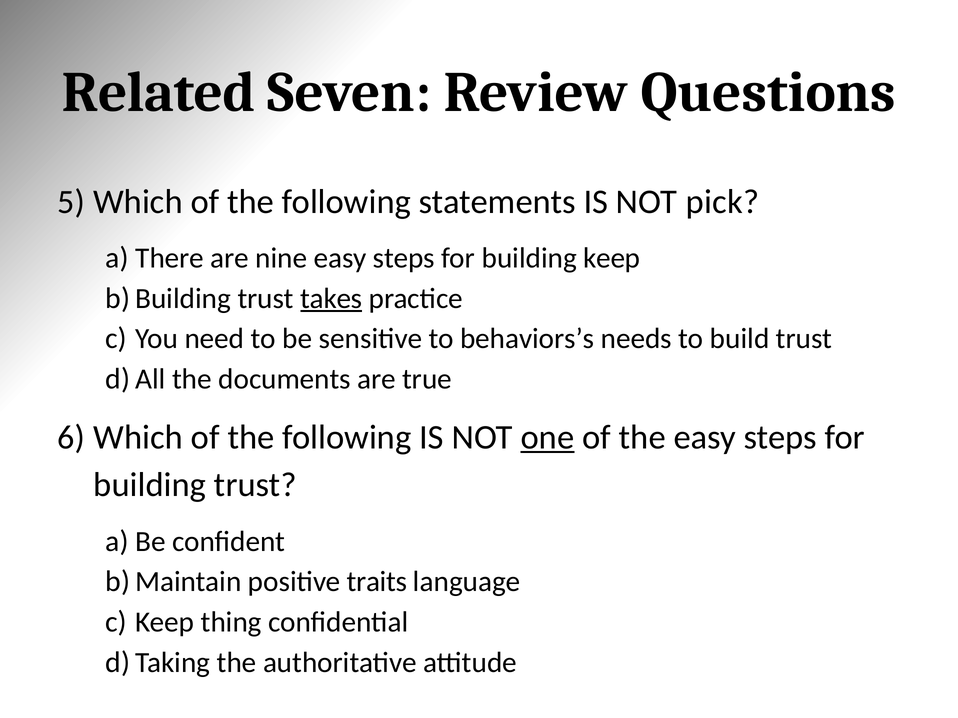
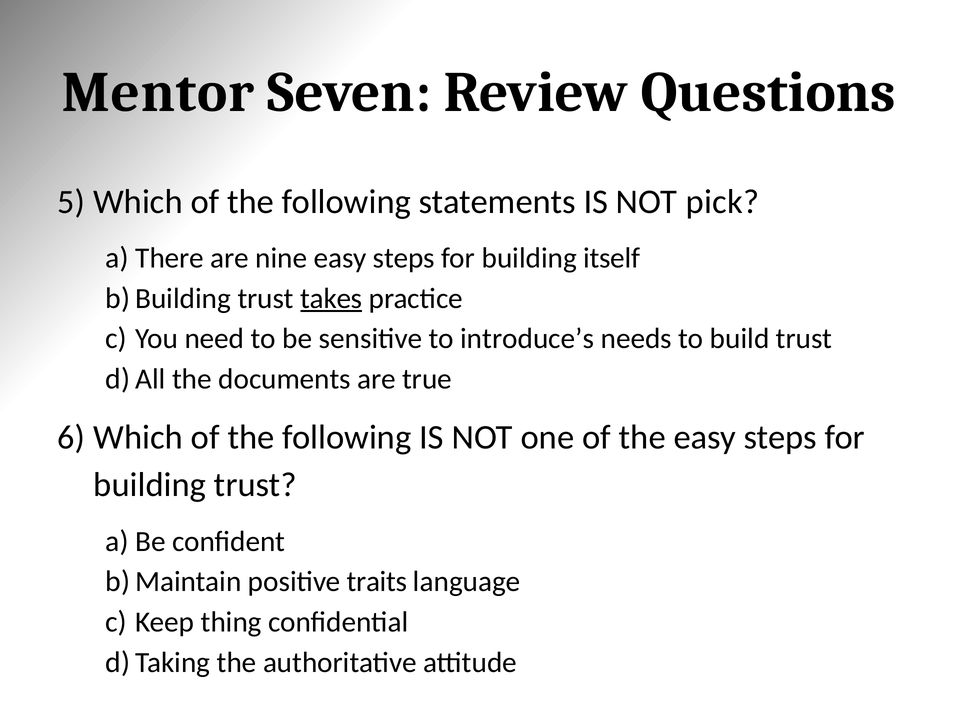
Related: Related -> Mentor (158, 93)
building keep: keep -> itself (612, 258)
behaviors’s: behaviors’s -> introduce’s (527, 339)
one underline: present -> none (548, 438)
